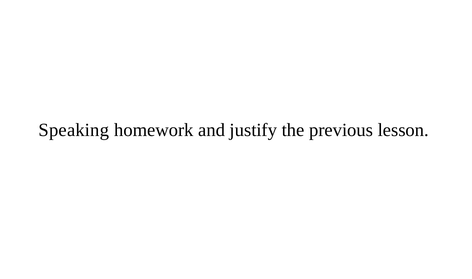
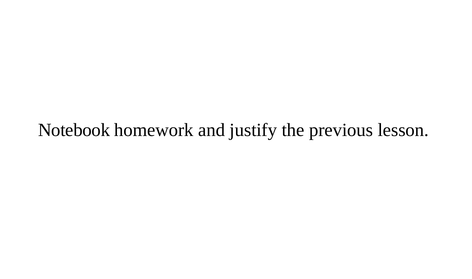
Speaking: Speaking -> Notebook (74, 130)
